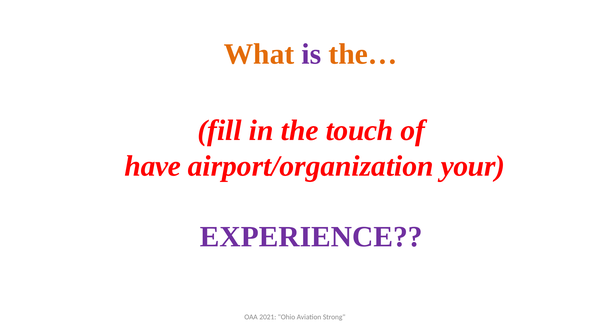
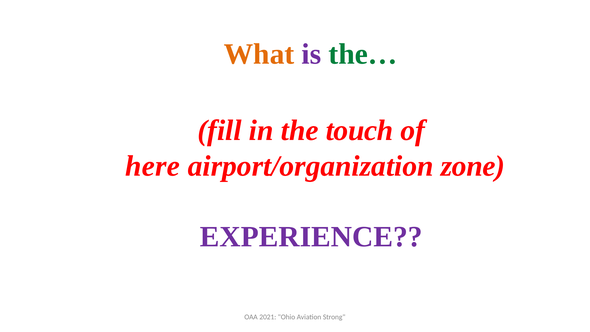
the… colour: orange -> green (363, 54)
have: have -> here (153, 166)
your: your -> zone (473, 166)
